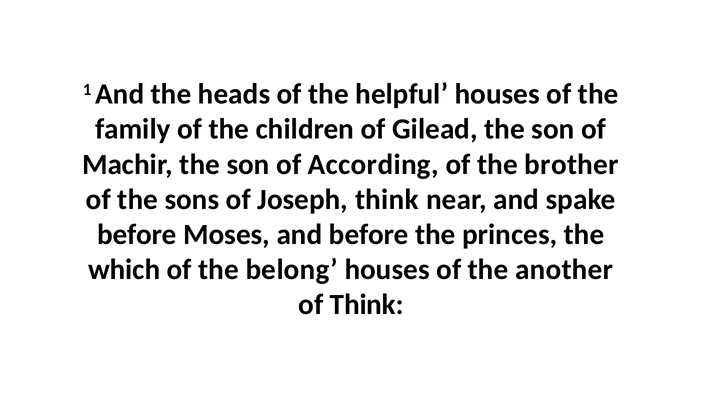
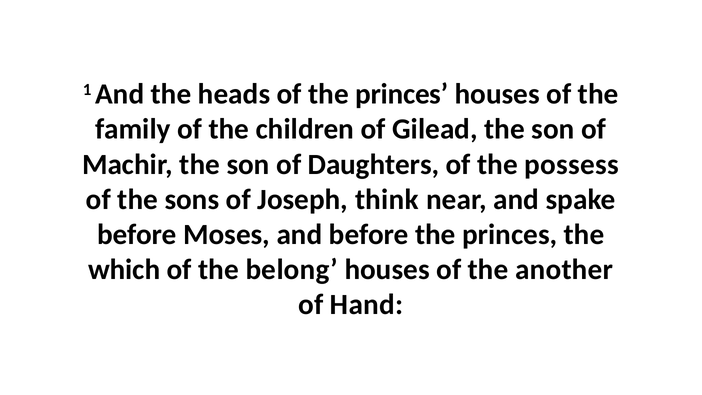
of the helpful: helpful -> princes (402, 94)
According: According -> Daughters (374, 164)
brother: brother -> possess (572, 164)
of Think: Think -> Hand (367, 305)
